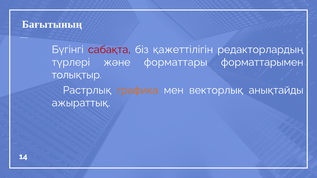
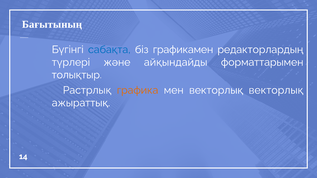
сабақта colour: red -> blue (109, 50)
қажеттілігін: қажеттілігін -> графикамен (183, 50)
форматтары: форматтары -> айқындайды (176, 62)
векторлық анықтайды: анықтайды -> векторлық (276, 90)
